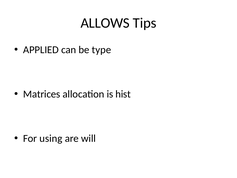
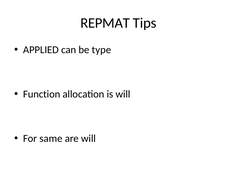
ALLOWS: ALLOWS -> REPMAT (105, 23)
Matrices: Matrices -> Function (42, 94)
is hist: hist -> will (123, 94)
using: using -> same (51, 138)
